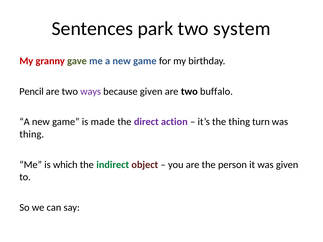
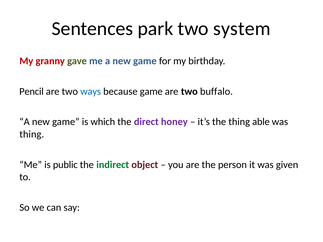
ways colour: purple -> blue (91, 91)
because given: given -> game (151, 91)
made: made -> which (103, 122)
action: action -> honey (174, 122)
turn: turn -> able (261, 122)
which: which -> public (65, 165)
